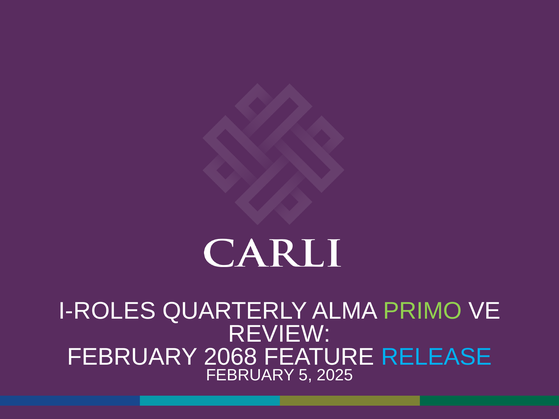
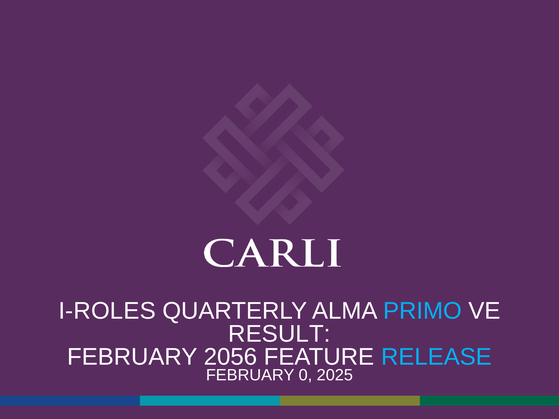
PRIMO colour: light green -> light blue (422, 311)
REVIEW: REVIEW -> RESULT (279, 334)
2068: 2068 -> 2056 (231, 357)
5: 5 -> 0 (305, 375)
